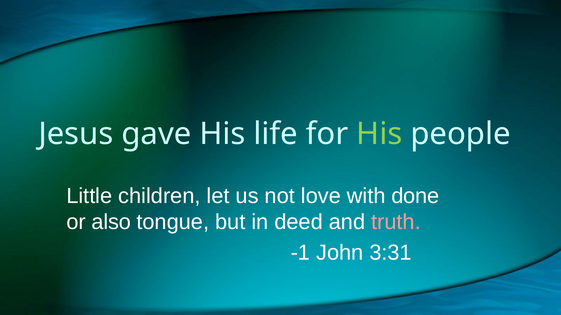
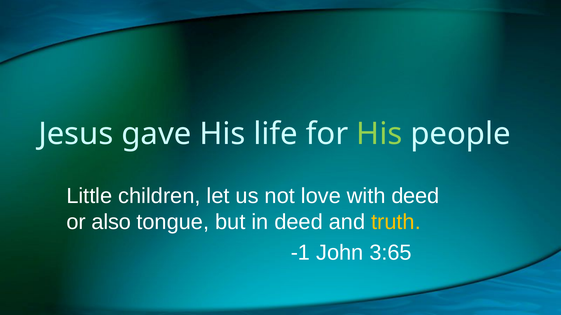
with done: done -> deed (415, 196)
truth colour: pink -> yellow (396, 222)
3:31: 3:31 -> 3:65 (391, 253)
